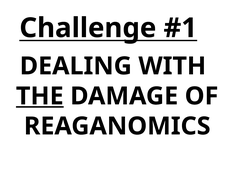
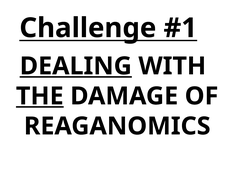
DEALING underline: none -> present (76, 66)
